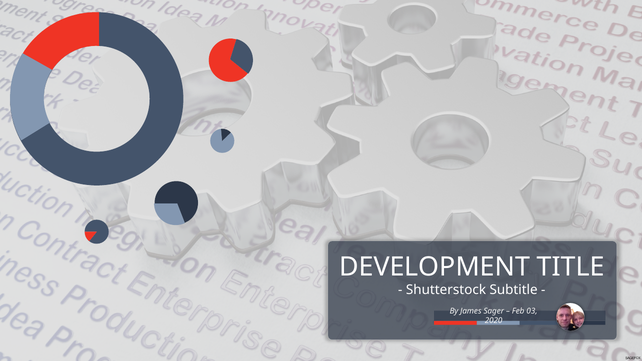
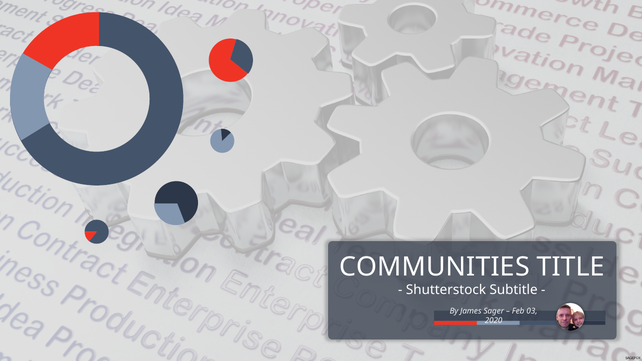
DEVELOPMENT: DEVELOPMENT -> COMMUNITIES (434, 267)
